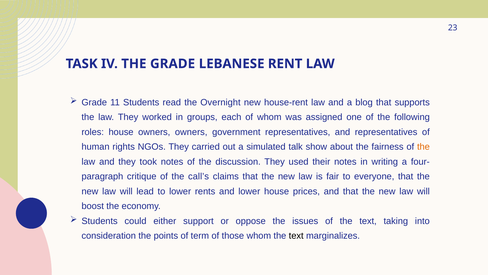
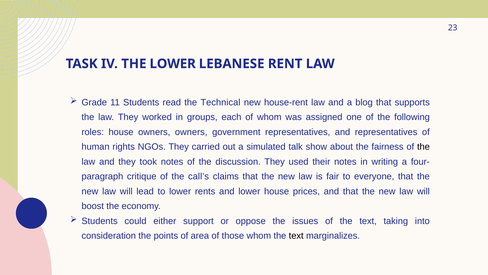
THE GRADE: GRADE -> LOWER (173, 64)
Overnight: Overnight -> Technical (220, 102)
the colour: orange -> black (423, 147)
term: term -> area (200, 235)
